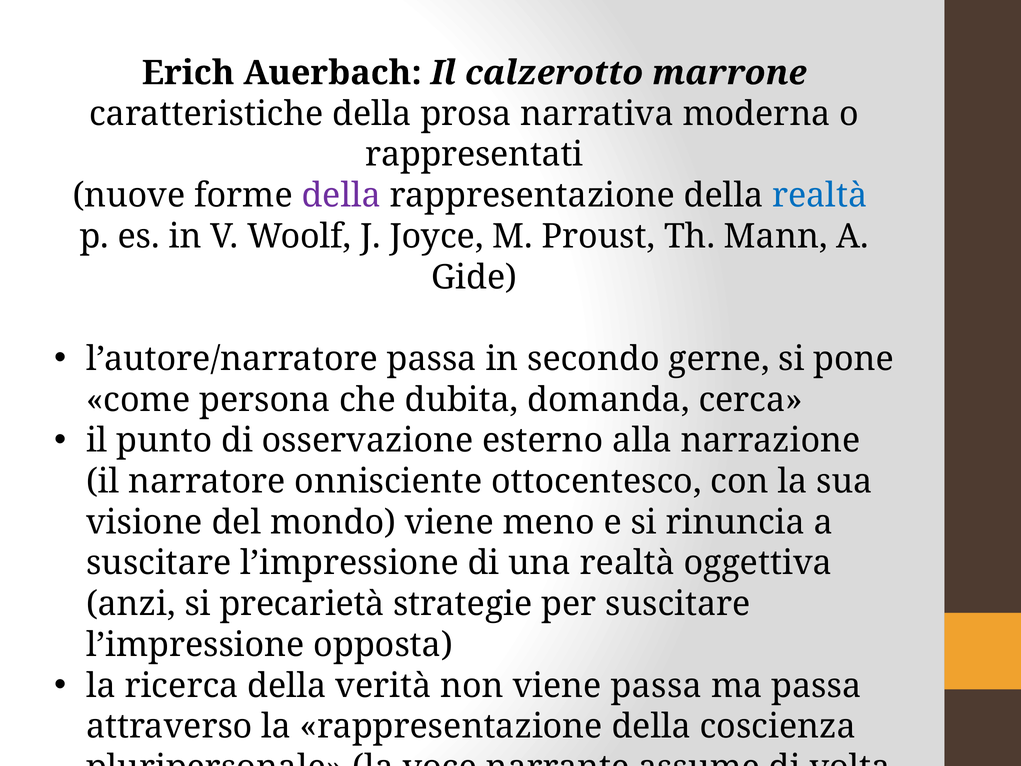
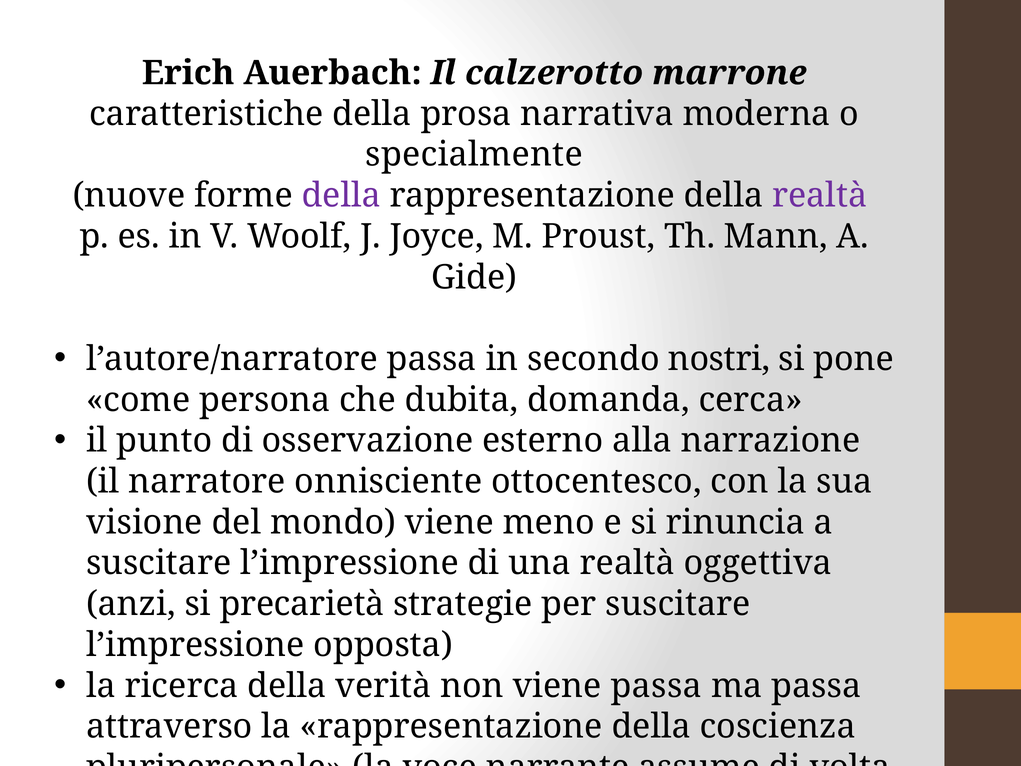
rappresentati: rappresentati -> specialmente (474, 155)
realtà colour: blue -> purple (820, 195)
gerne: gerne -> nostri (719, 359)
